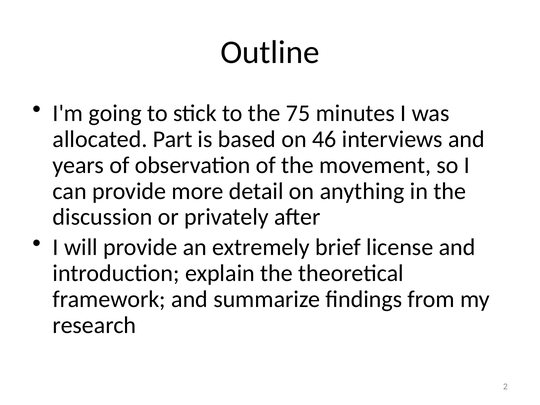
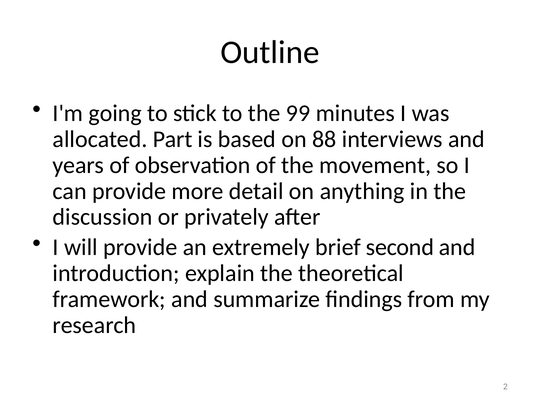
75: 75 -> 99 (298, 113)
46: 46 -> 88 (324, 139)
license: license -> second (400, 247)
